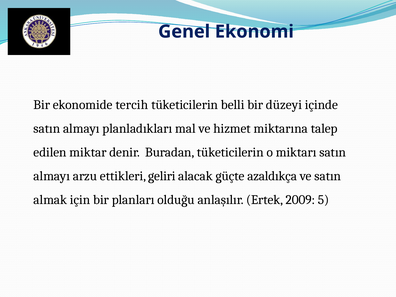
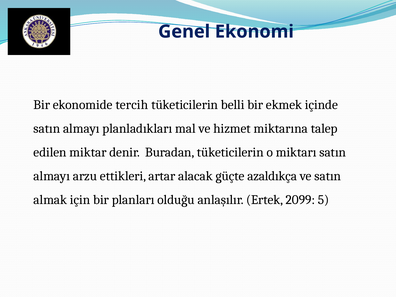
düzeyi: düzeyi -> ekmek (284, 105)
geliri: geliri -> artar (162, 176)
2009: 2009 -> 2099 (300, 200)
